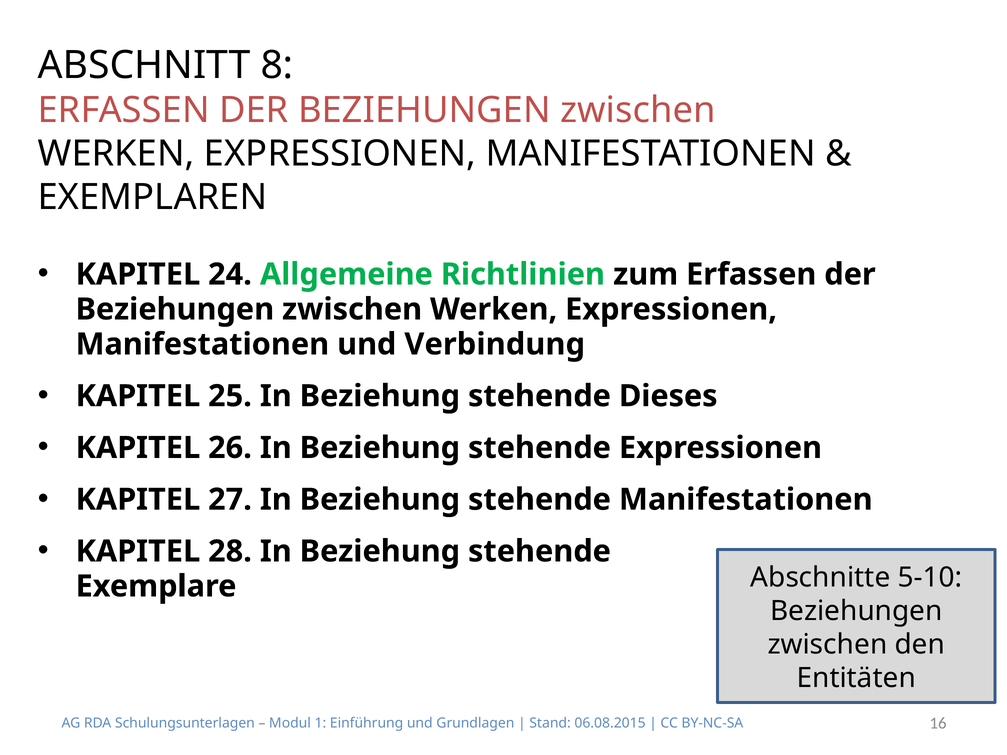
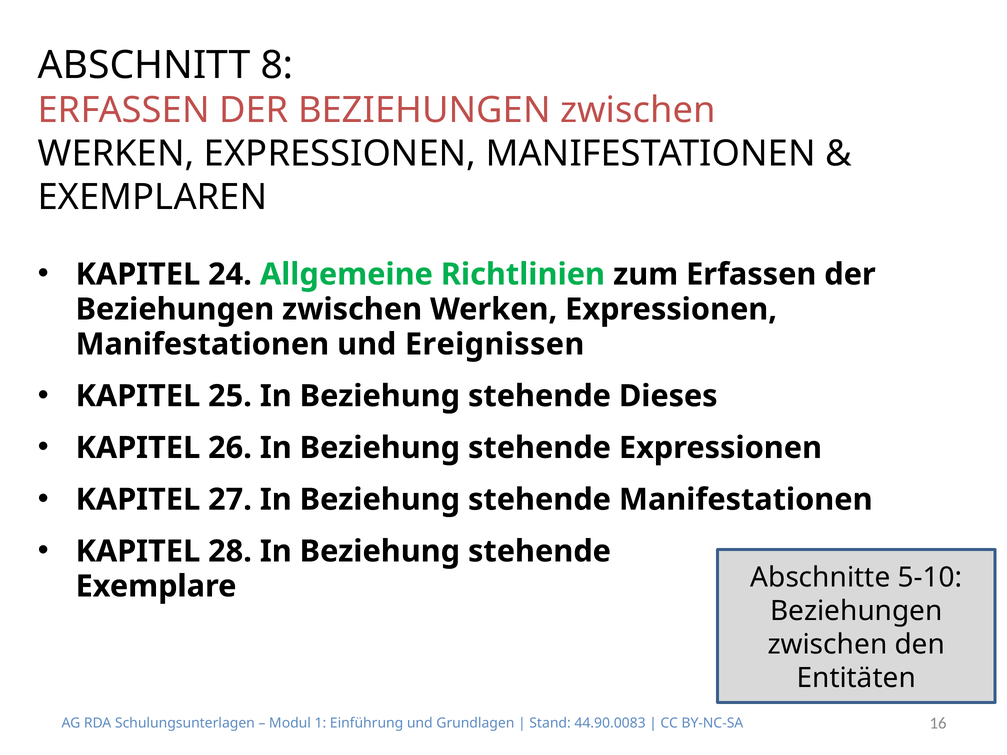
Verbindung: Verbindung -> Ereignissen (495, 344)
06.08.2015: 06.08.2015 -> 44.90.0083 (610, 723)
